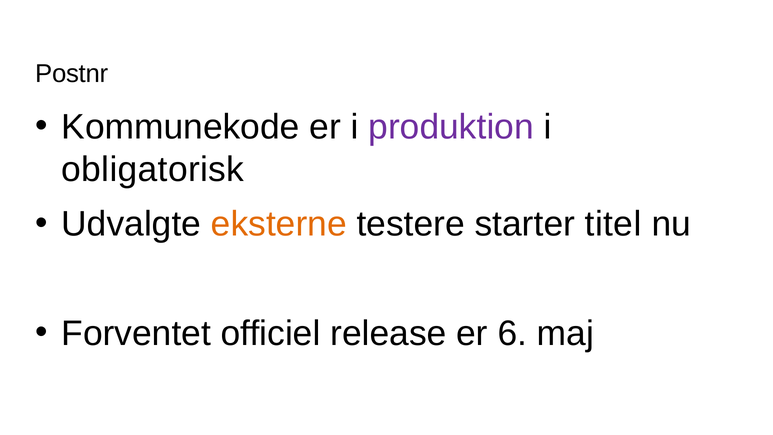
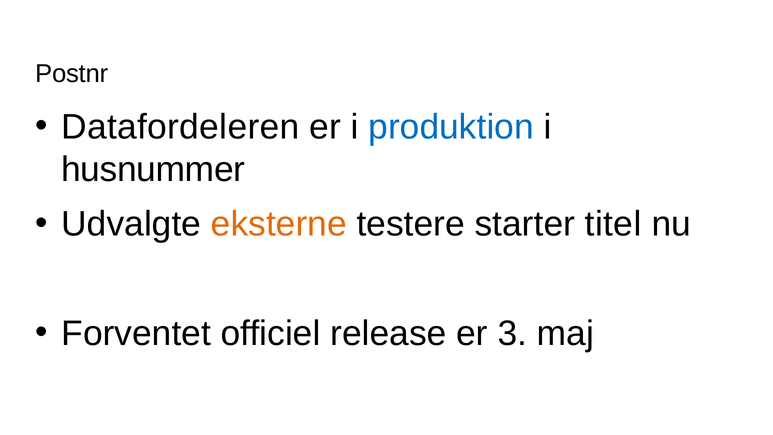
Kommunekode: Kommunekode -> Datafordeleren (180, 127)
produktion colour: purple -> blue (451, 127)
obligatorisk: obligatorisk -> husnummer (153, 170)
6: 6 -> 3 (512, 333)
